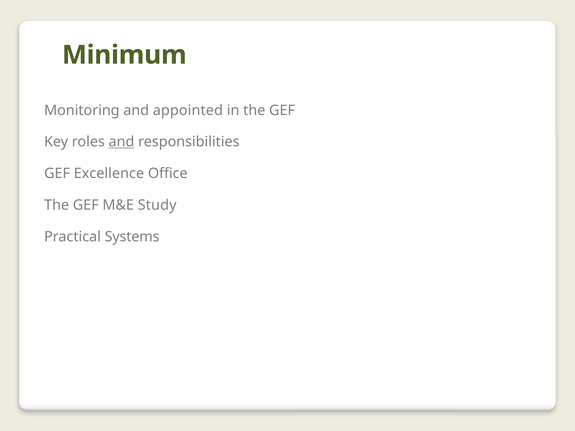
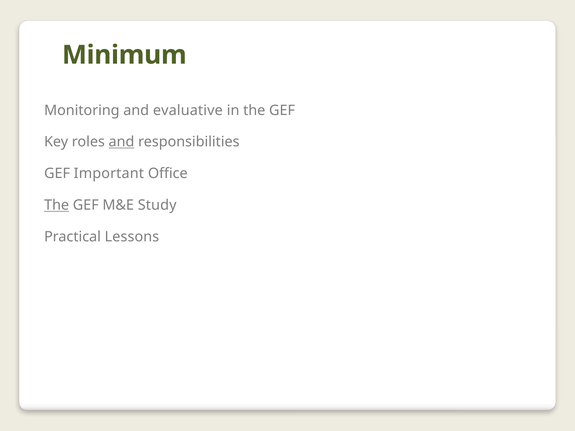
appointed: appointed -> evaluative (188, 110)
Excellence: Excellence -> Important (109, 174)
The underline: none -> present (57, 205)
Systems: Systems -> Lessons (132, 237)
